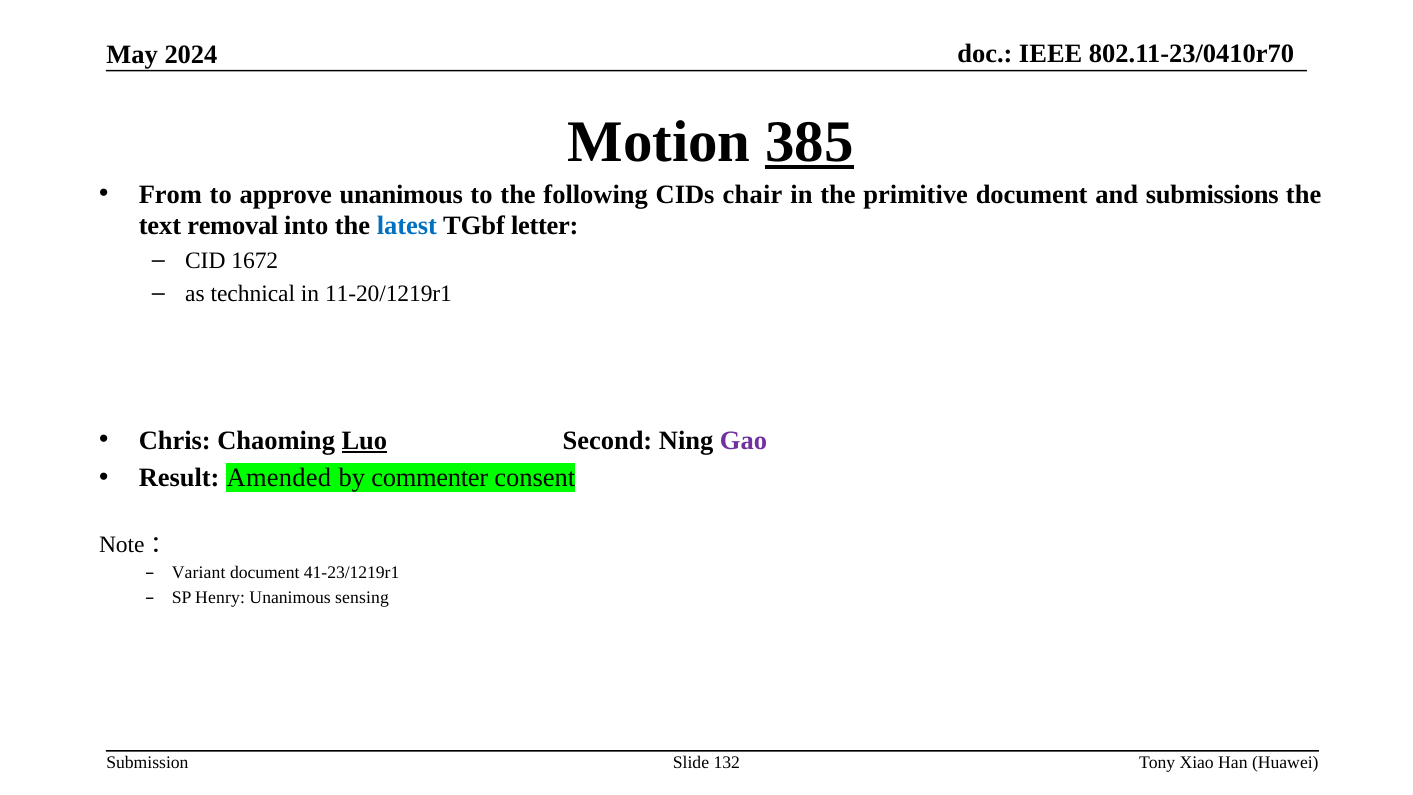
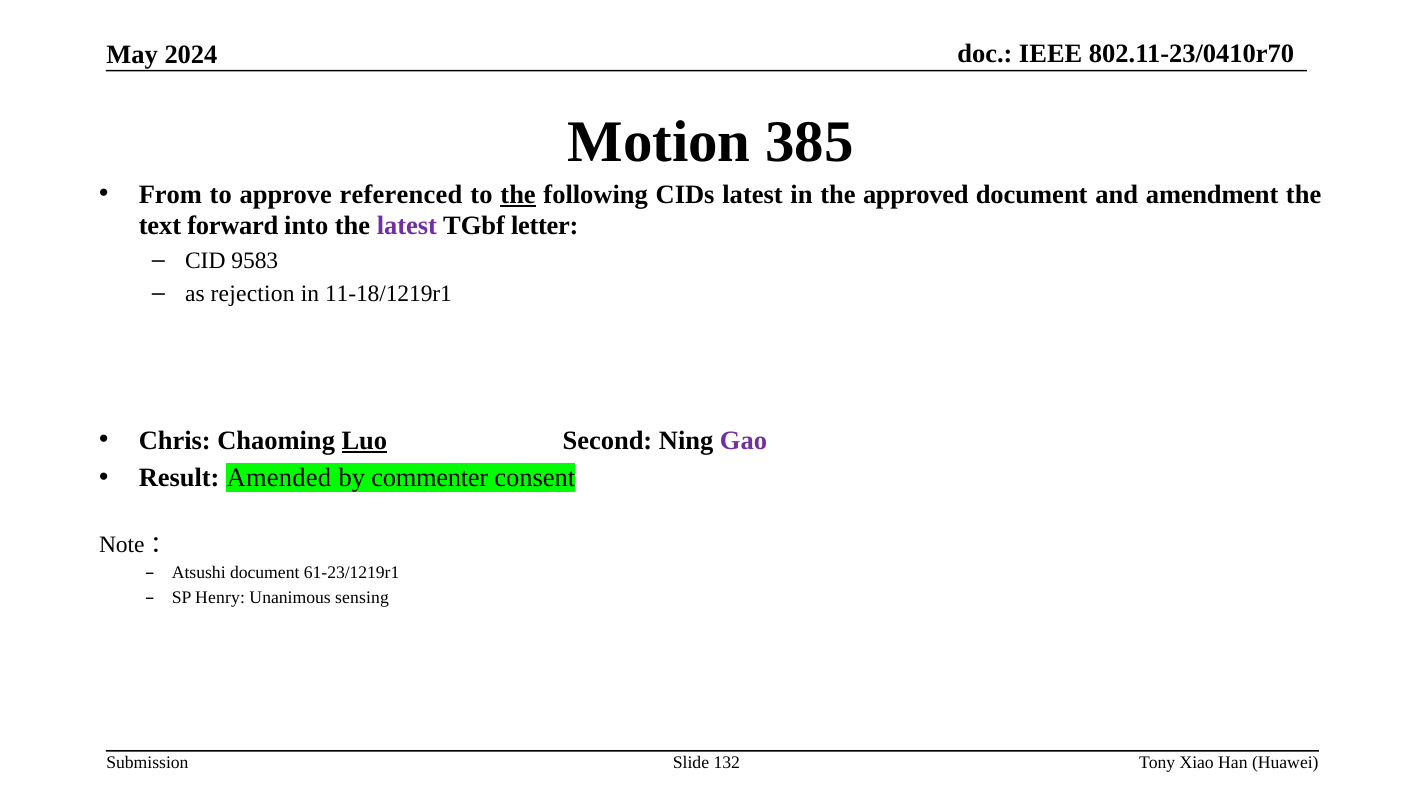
385 underline: present -> none (810, 142)
approve unanimous: unanimous -> referenced (401, 194)
the underline: none -> present (518, 194)
CIDs chair: chair -> latest (753, 194)
primitive: primitive -> approved (916, 194)
submissions: submissions -> amendment (1212, 194)
removal: removal -> forward (233, 226)
latest colour: blue -> purple (407, 226)
1672: 1672 -> 9583 (255, 261)
technical: technical -> rejection (253, 294)
11-20/1219r1: 11-20/1219r1 -> 11-18/1219r1 (388, 294)
Variant: Variant -> Atsushi (199, 573)
41-23/1219r1: 41-23/1219r1 -> 61-23/1219r1 (352, 573)
